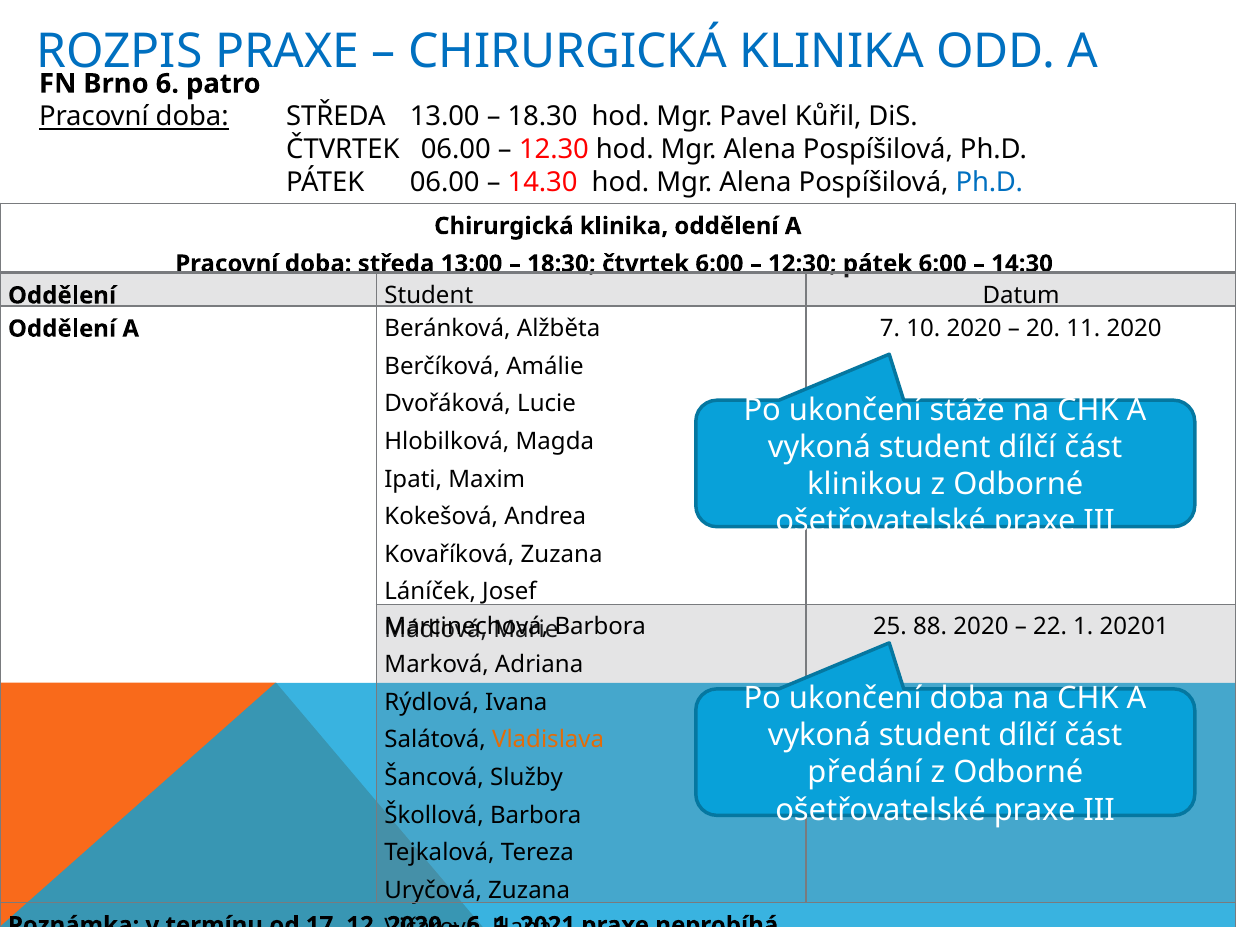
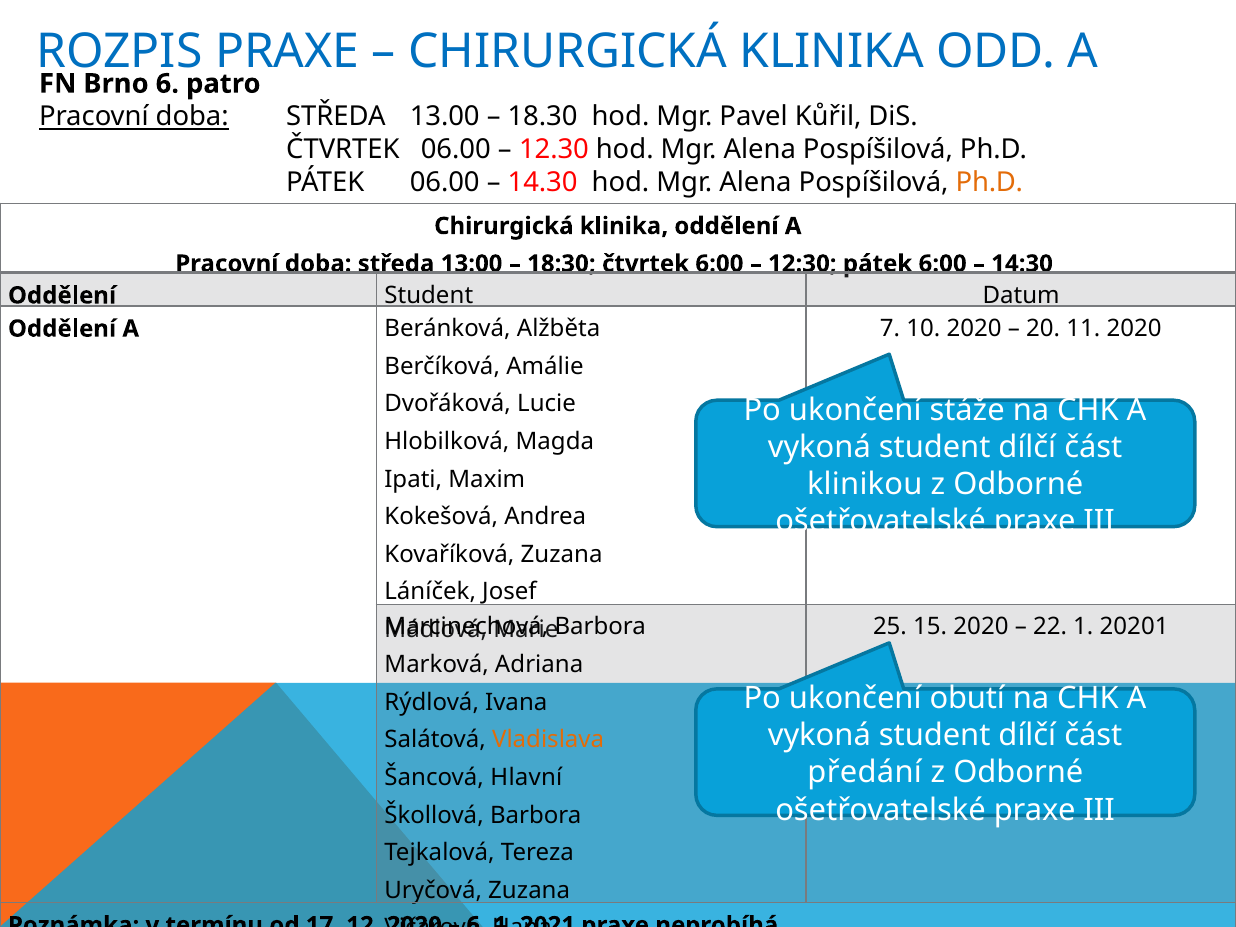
Ph.D colour: blue -> orange (989, 183)
88: 88 -> 15 (930, 627)
ukončení doba: doba -> obutí (967, 699)
Služby: Služby -> Hlavní (526, 778)
